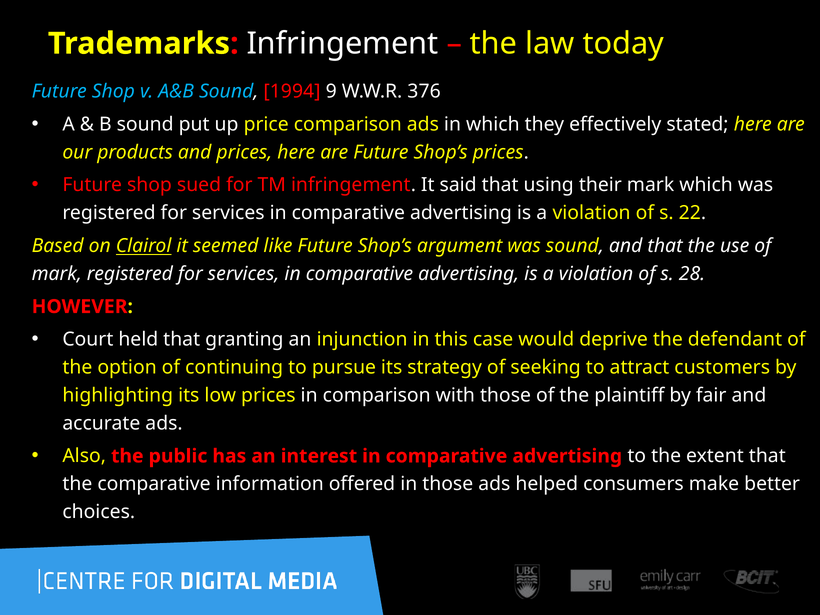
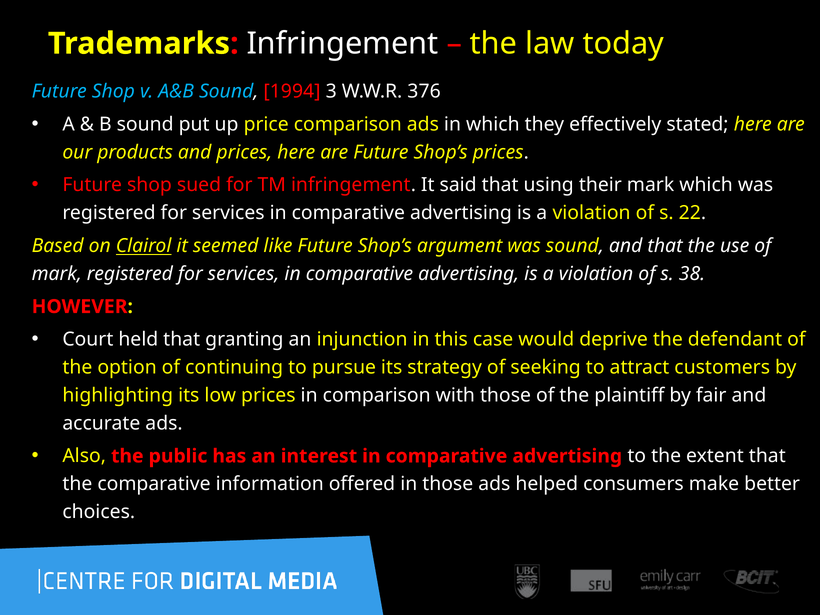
9: 9 -> 3 (331, 91)
28: 28 -> 38 (692, 274)
